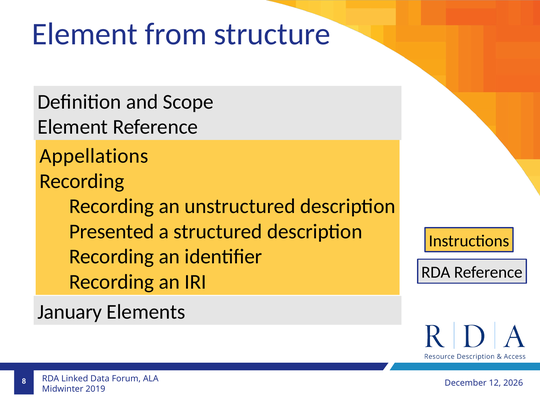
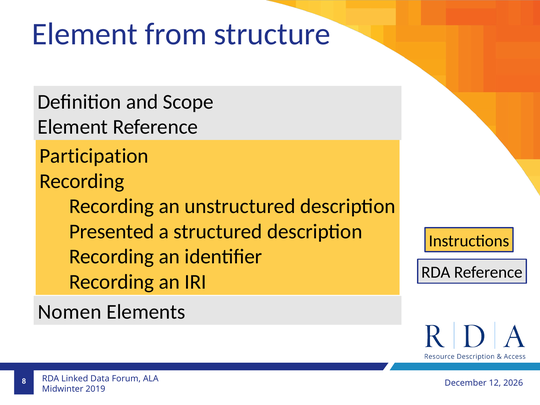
Appellations: Appellations -> Participation (94, 156)
January: January -> Nomen (70, 312)
